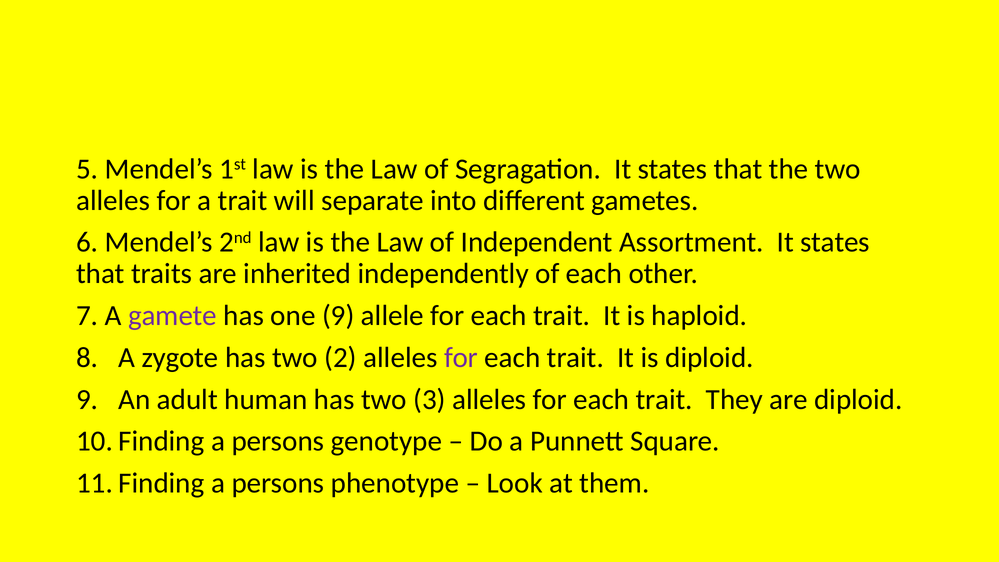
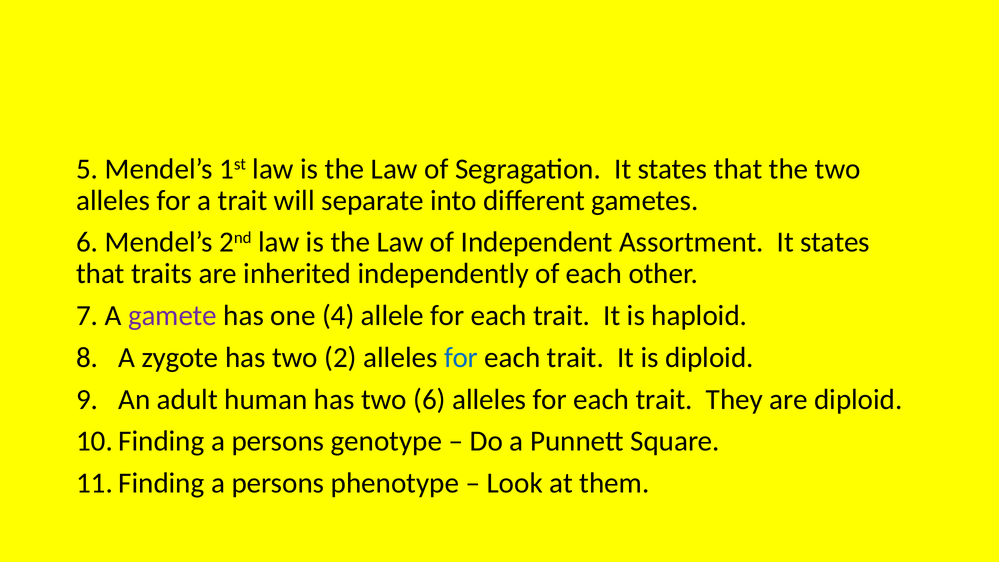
one 9: 9 -> 4 (338, 316)
for colour: purple -> blue (461, 358)
two 3: 3 -> 6 (429, 399)
